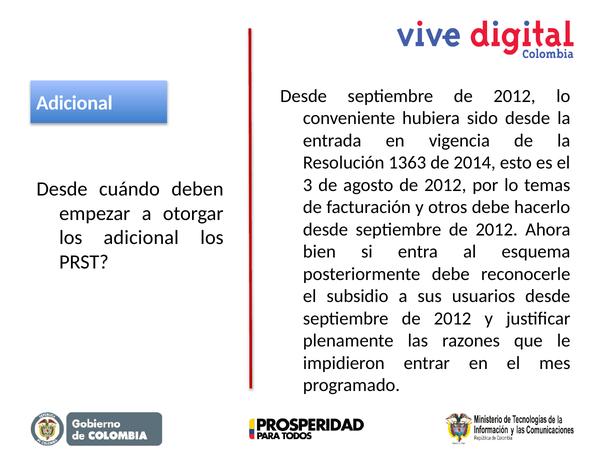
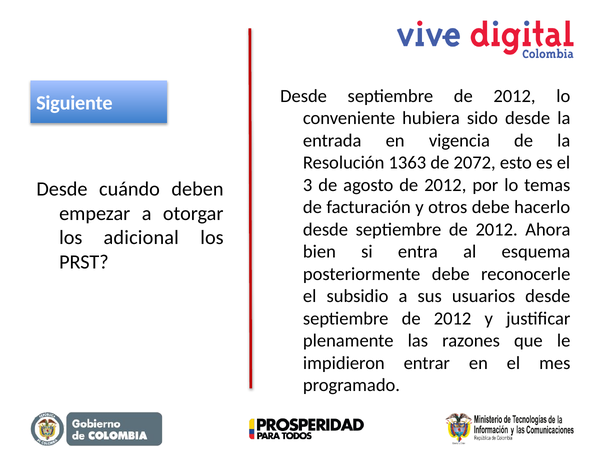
Adicional: Adicional -> Siguiente (74, 103)
2014: 2014 -> 2072 (475, 163)
